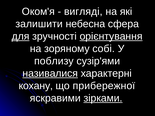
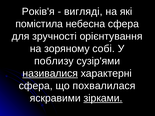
Оком'я: Оком'я -> Років'я (38, 12)
залишити: залишити -> помістила (39, 24)
для underline: present -> none (21, 36)
орієнтування underline: present -> none (111, 36)
кохану: кохану -> сфера (36, 86)
прибережної: прибережної -> похвалилася (104, 86)
